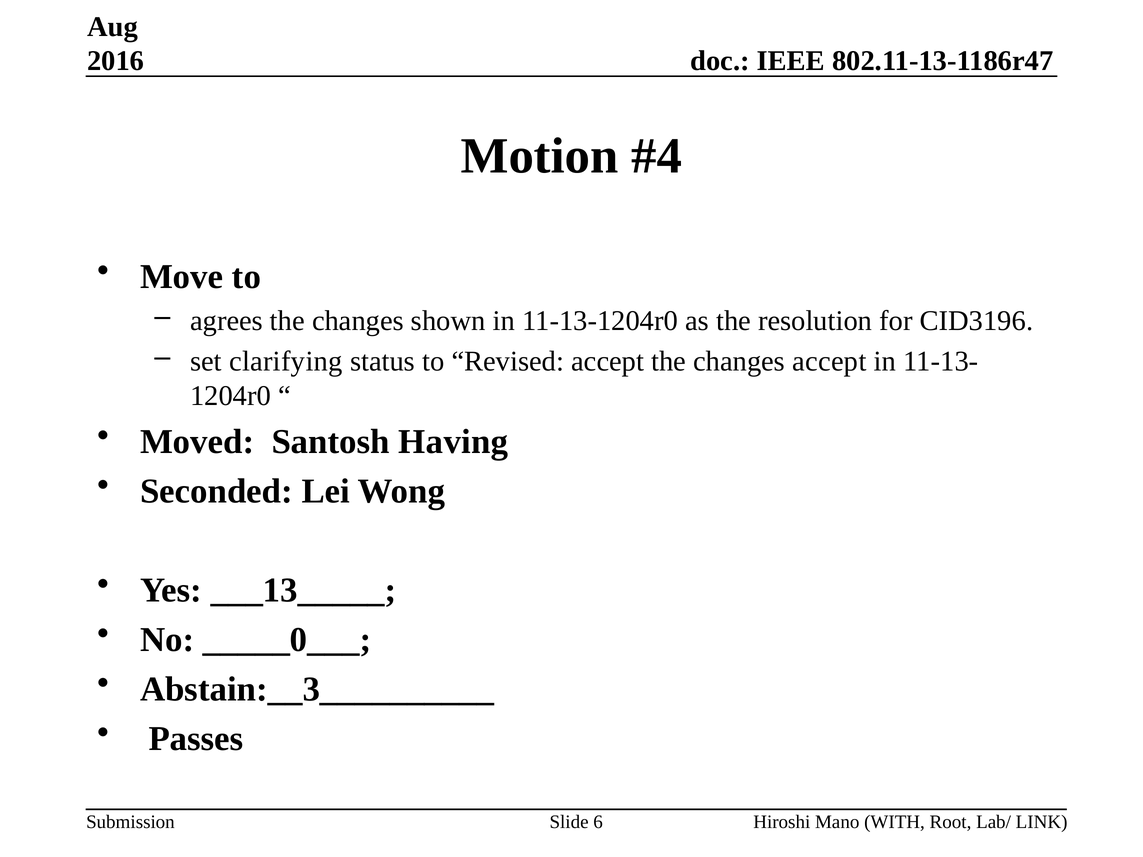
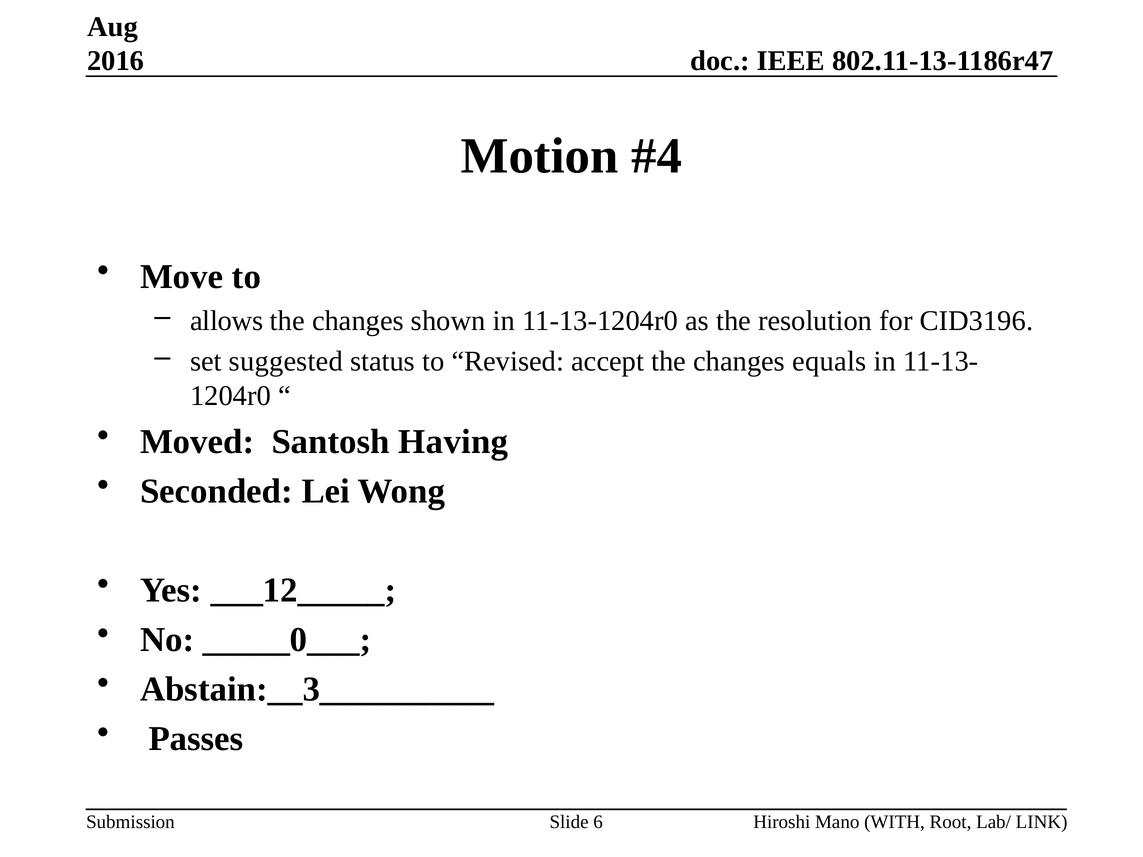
agrees: agrees -> allows (227, 321)
clarifying: clarifying -> suggested (286, 361)
changes accept: accept -> equals (829, 361)
___13_____: ___13_____ -> ___12_____ (304, 590)
